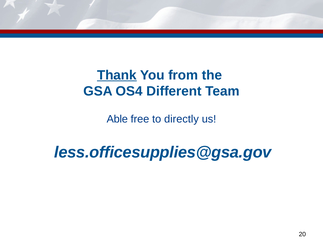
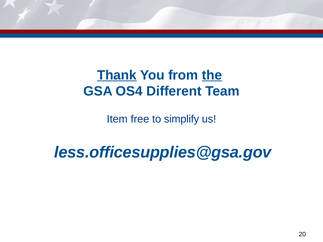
the underline: none -> present (212, 75)
Able: Able -> Item (117, 119)
directly: directly -> simplify (182, 119)
